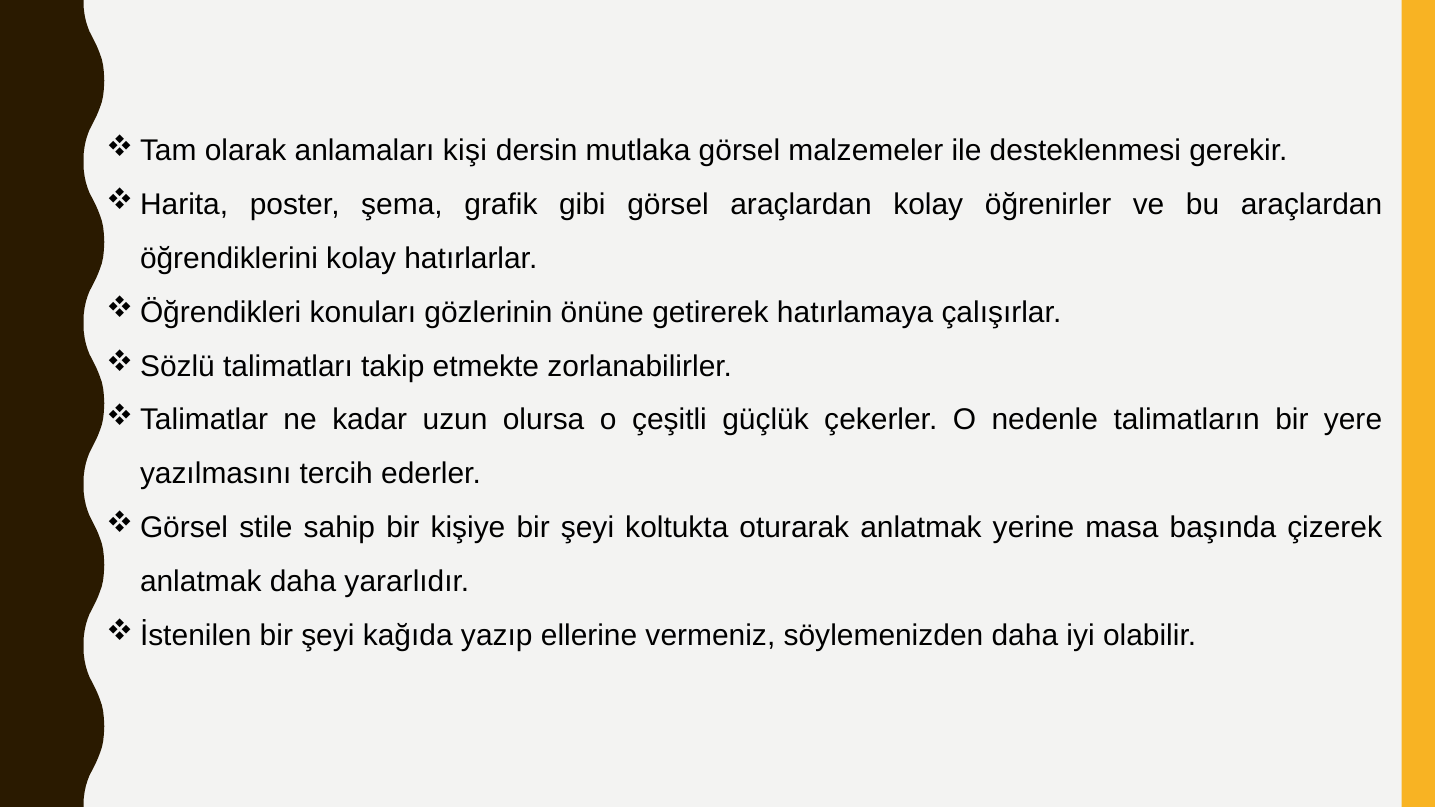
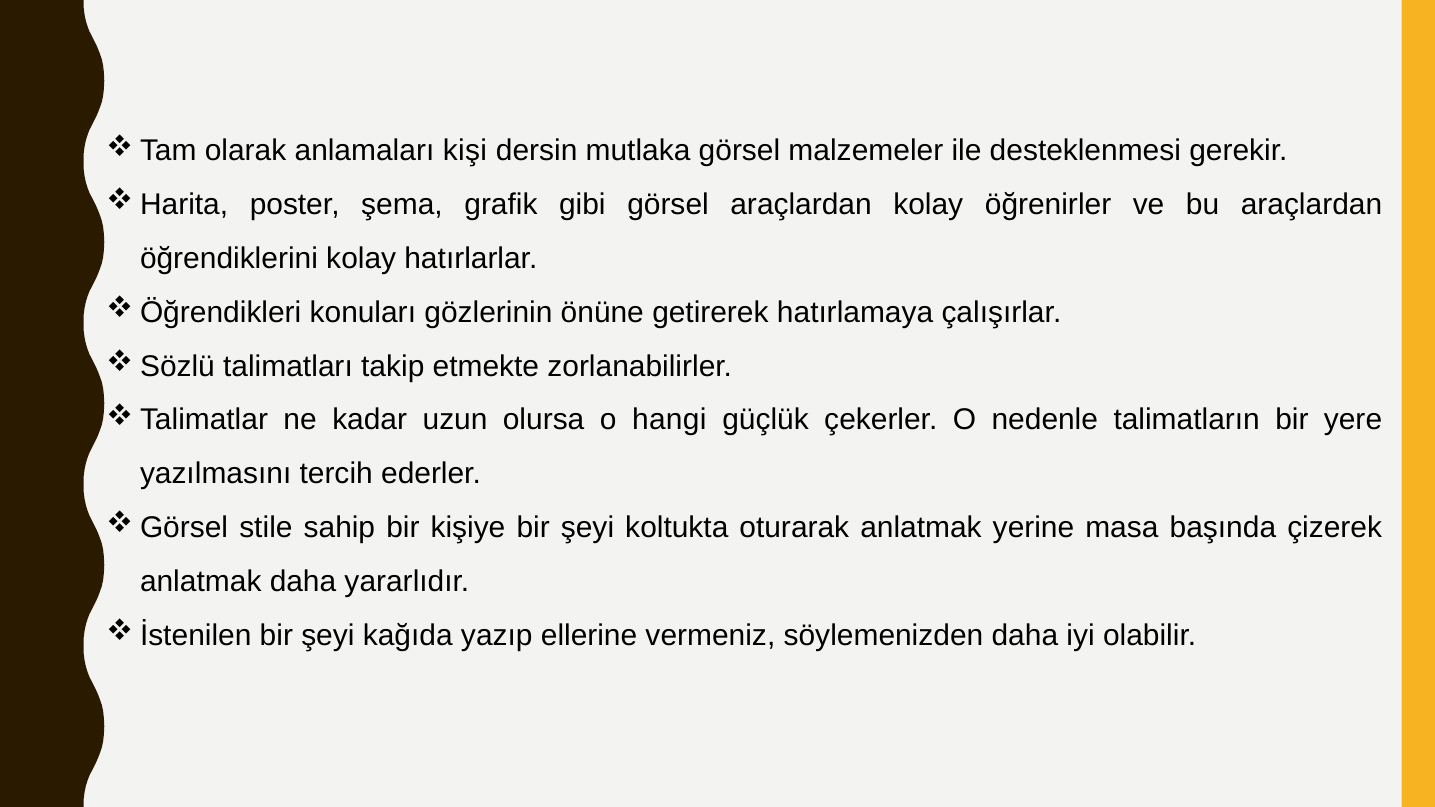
çeşitli: çeşitli -> hangi (669, 420)
